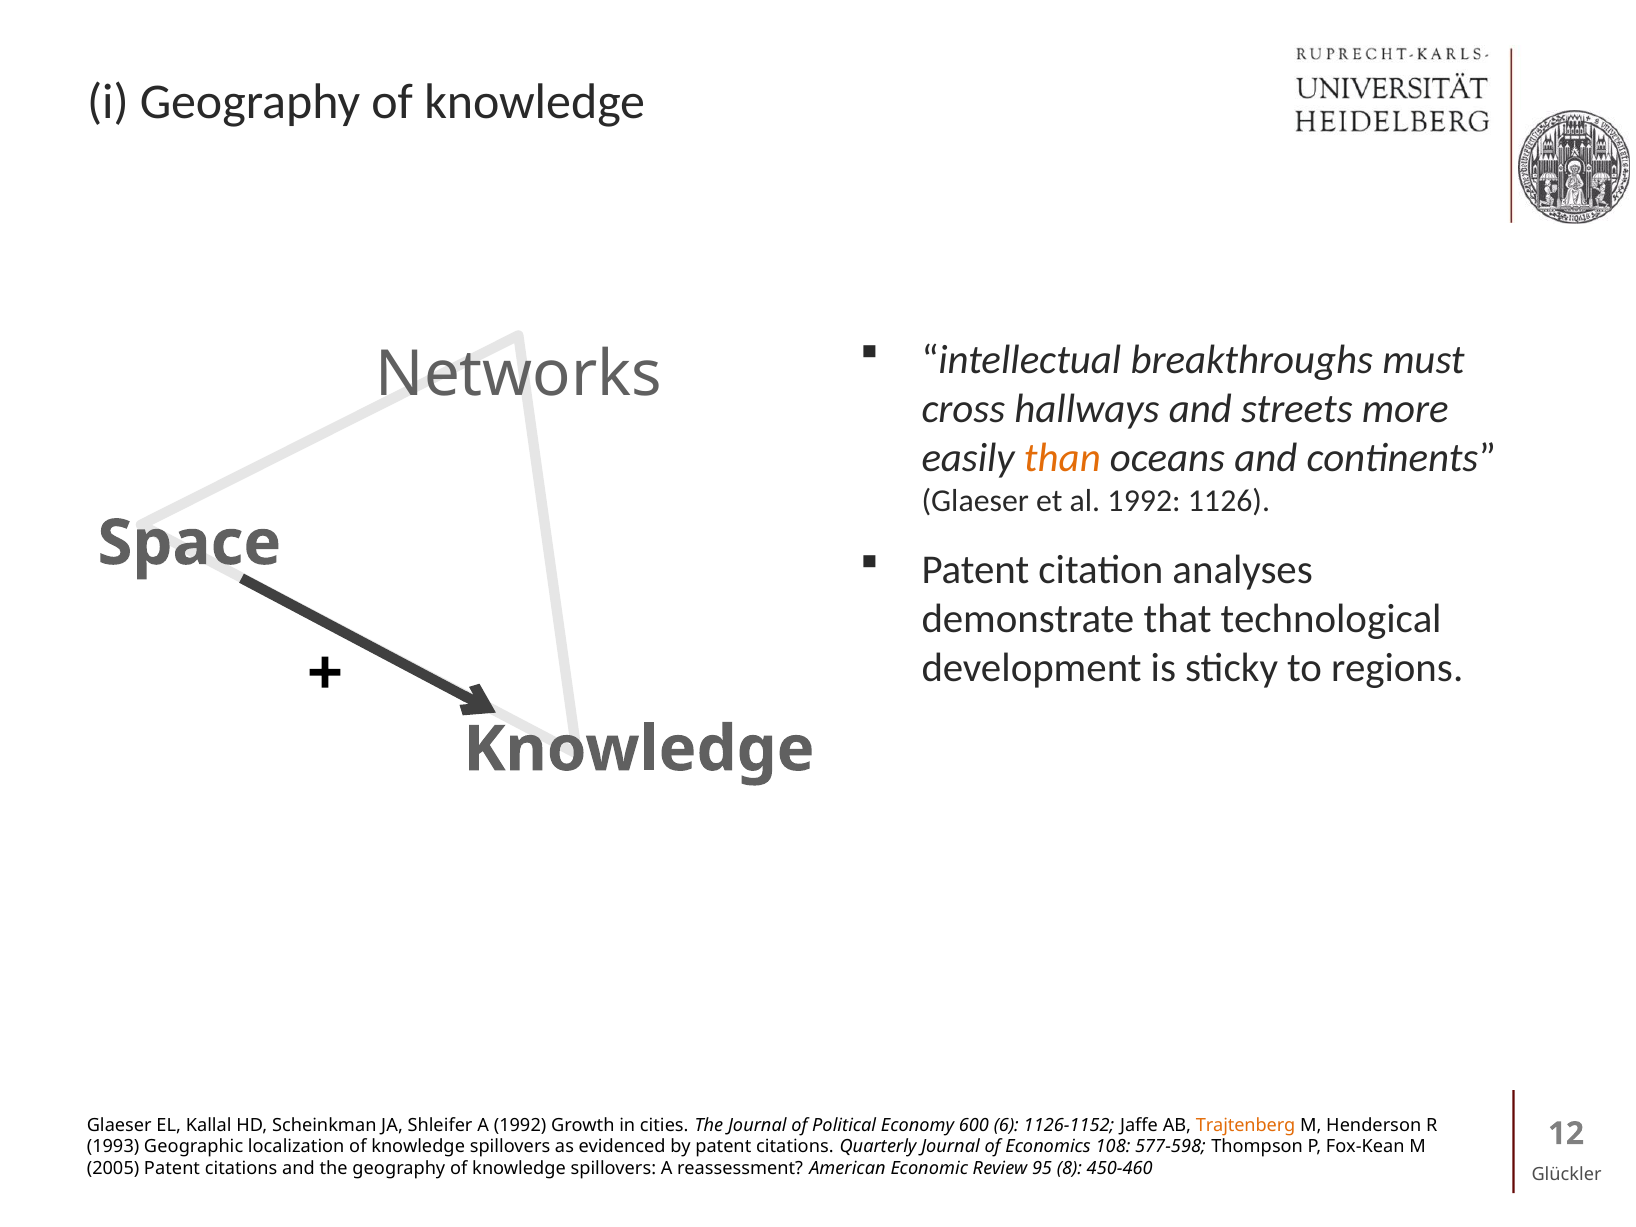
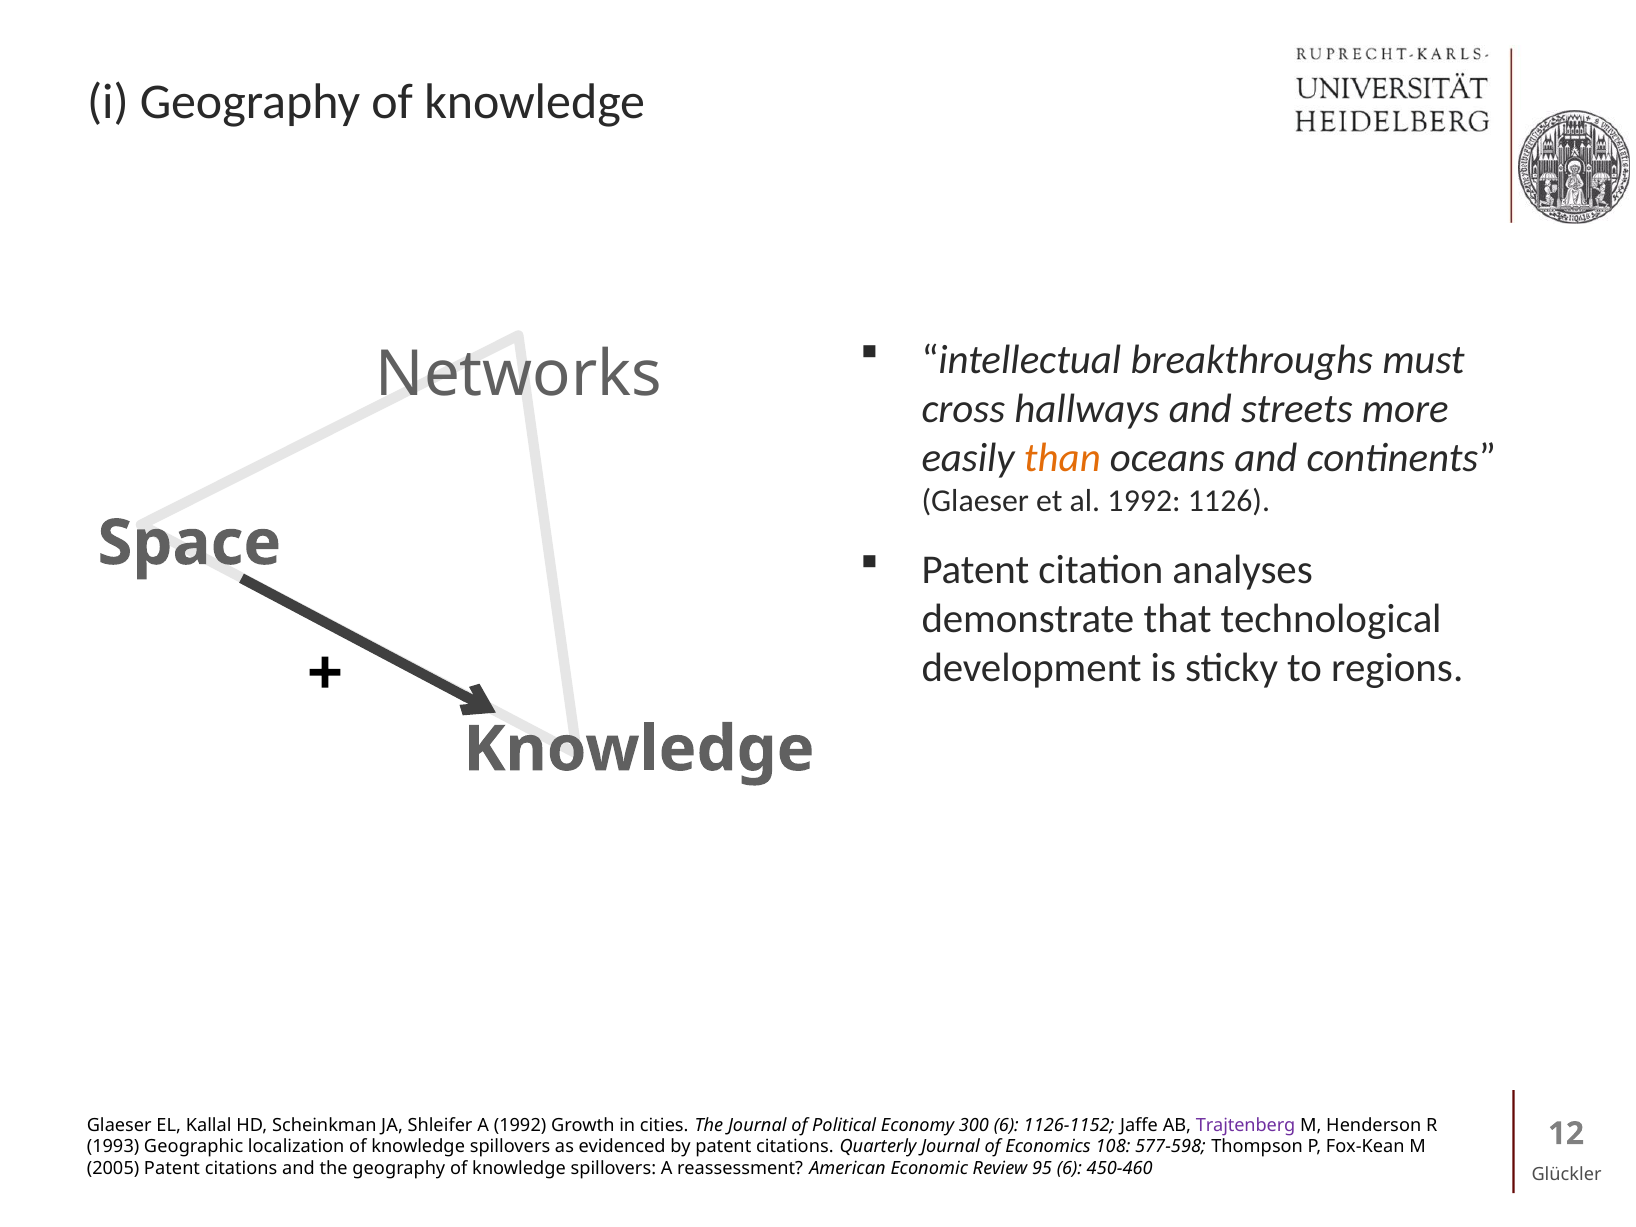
600: 600 -> 300 (974, 1125)
Trajtenberg colour: orange -> purple (1246, 1125)
95 8: 8 -> 6 (1069, 1169)
